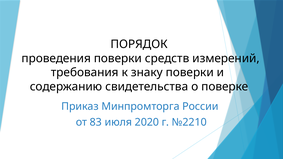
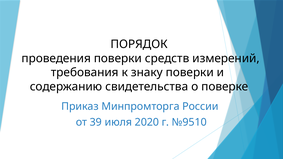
83: 83 -> 39 (96, 122)
№2210: №2210 -> №9510 (189, 122)
